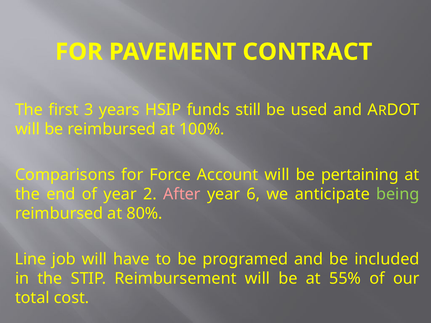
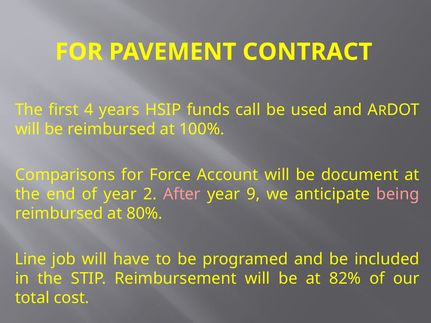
3: 3 -> 4 (89, 110)
still: still -> call (248, 110)
pertaining: pertaining -> document (360, 175)
6: 6 -> 9 (253, 194)
being colour: light green -> pink (398, 194)
55%: 55% -> 82% (345, 279)
